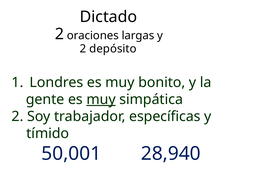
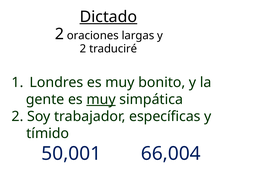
Dictado underline: none -> present (108, 17)
depósito: depósito -> traduciré (113, 49)
28,940: 28,940 -> 66,004 (171, 154)
